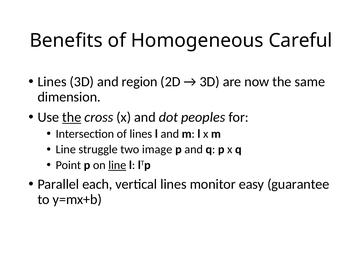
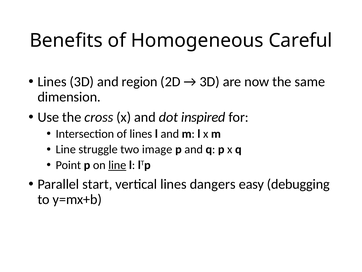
the underline: present -> none (72, 117)
peoples: peoples -> inspired (203, 117)
each: each -> start (97, 184)
monitor: monitor -> dangers (213, 184)
guarantee: guarantee -> debugging (298, 184)
